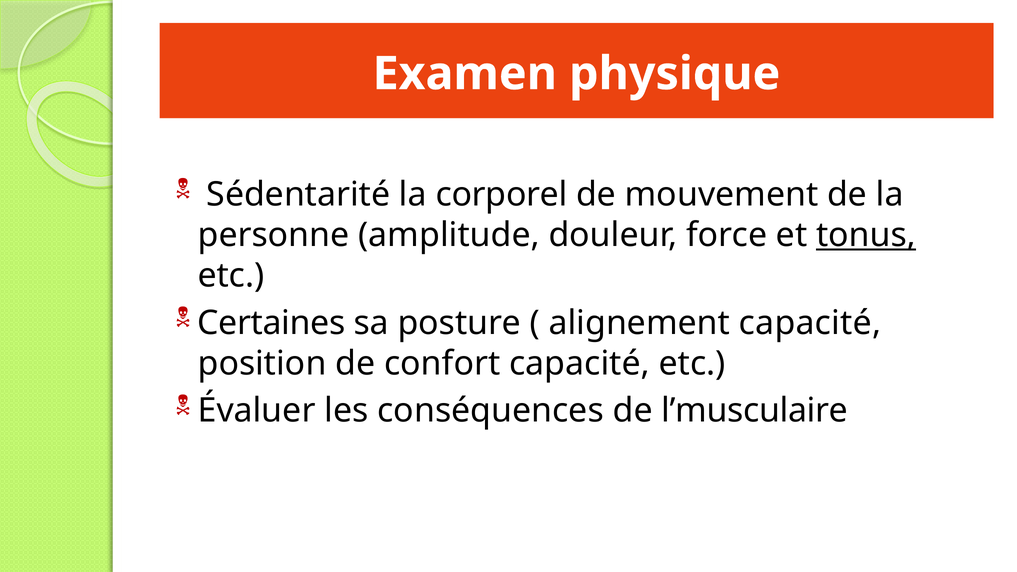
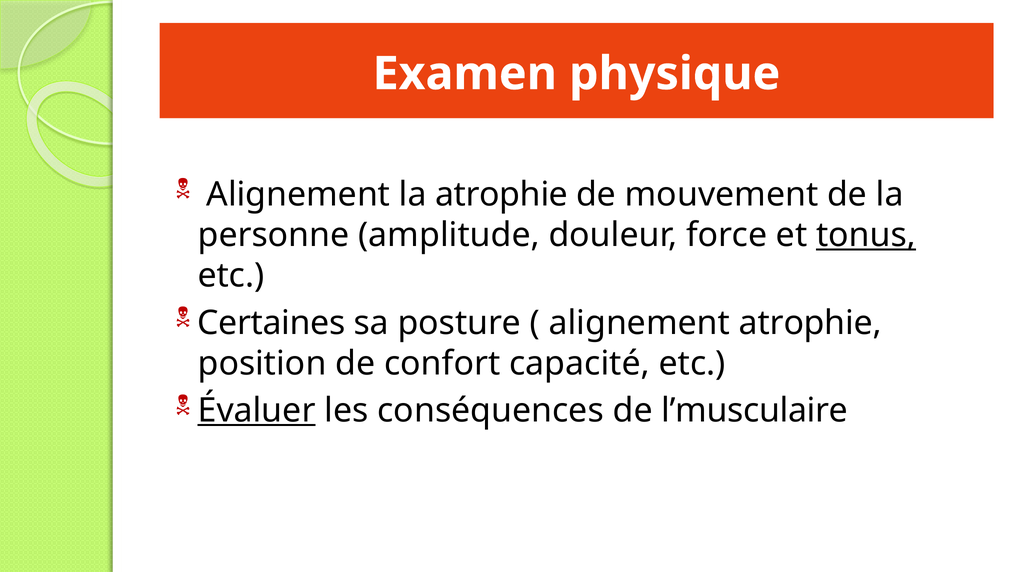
Sédentarité: Sédentarité -> Alignement (298, 194)
la corporel: corporel -> atrophie (502, 194)
alignement capacité: capacité -> atrophie (810, 323)
Évaluer underline: none -> present (257, 411)
